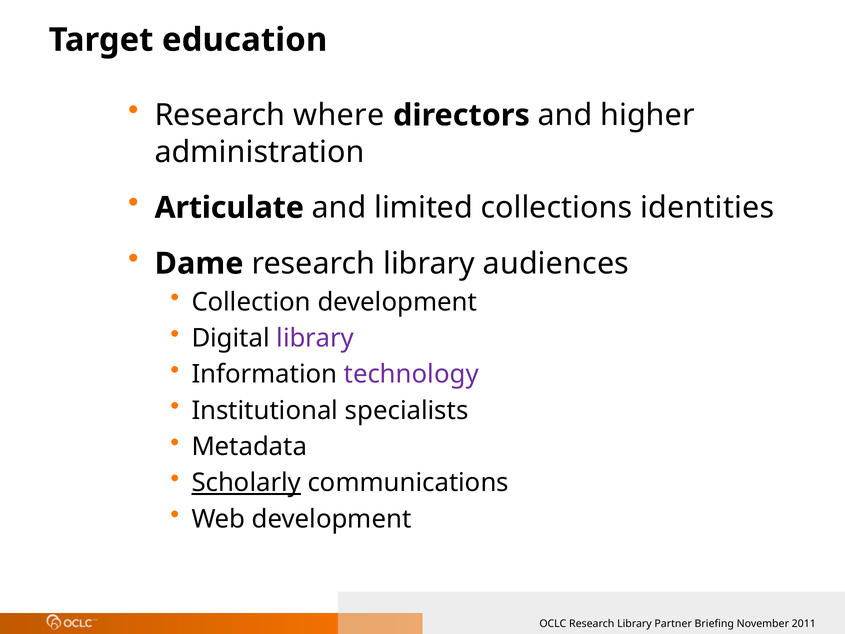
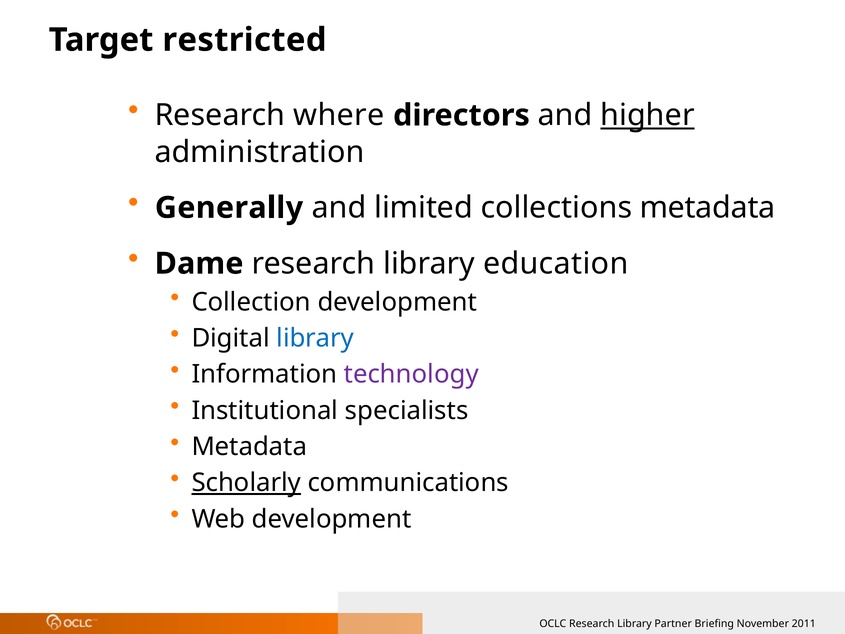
education: education -> restricted (244, 40)
higher underline: none -> present (648, 115)
Articulate: Articulate -> Generally (229, 208)
collections identities: identities -> metadata (708, 208)
audiences: audiences -> education (556, 263)
library colour: purple -> blue (315, 338)
